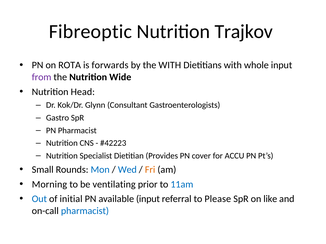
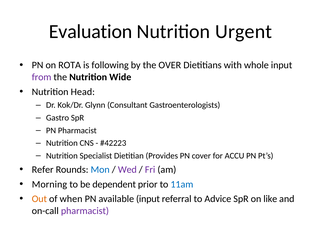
Fibreoptic: Fibreoptic -> Evaluation (91, 32)
Trajkov: Trajkov -> Urgent (244, 32)
forwards: forwards -> following (110, 65)
the WITH: WITH -> OVER (170, 65)
Small: Small -> Refer (43, 170)
Wed colour: blue -> purple (127, 170)
Fri colour: orange -> purple (150, 170)
ventilating: ventilating -> dependent (114, 185)
Out colour: blue -> orange (39, 199)
initial: initial -> when (71, 199)
Please: Please -> Advice (218, 199)
pharmacist colour: blue -> purple (85, 211)
